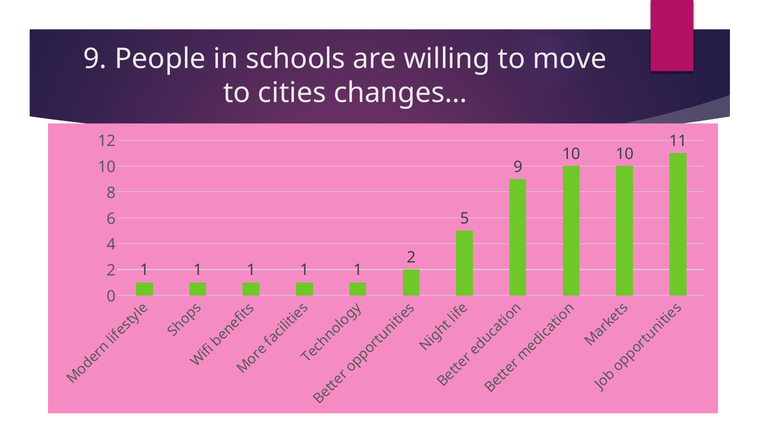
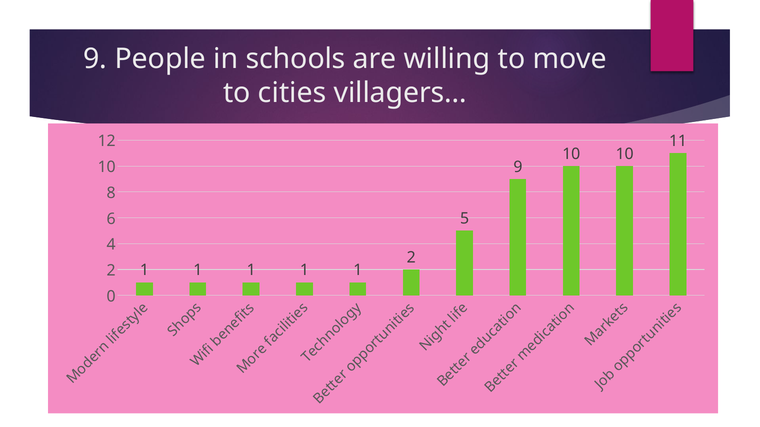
changes…: changes… -> villagers… (400, 93)
